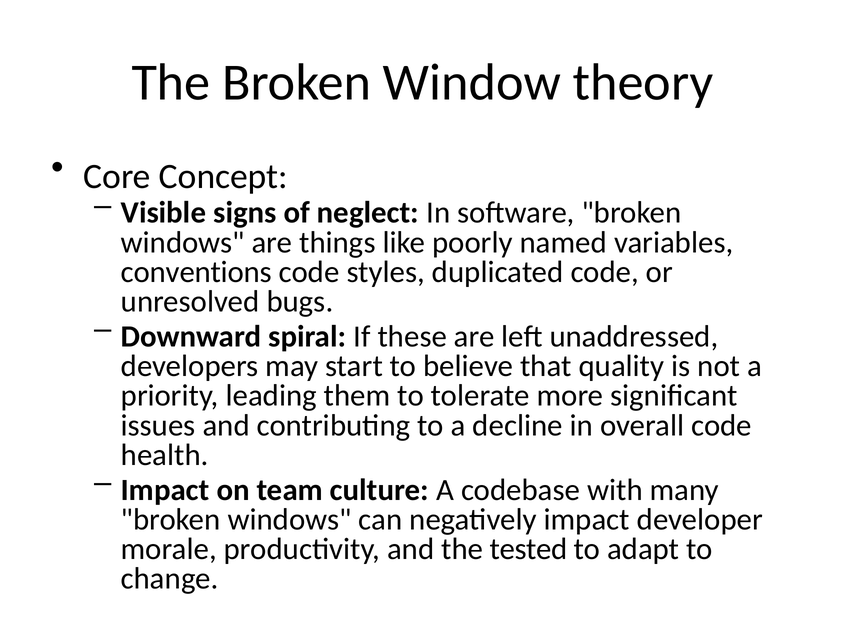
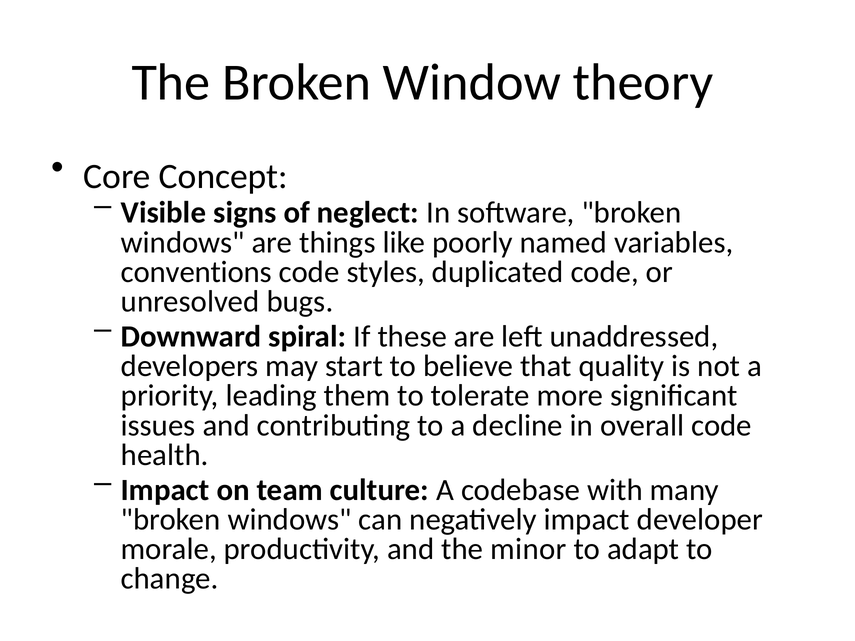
tested: tested -> minor (528, 549)
